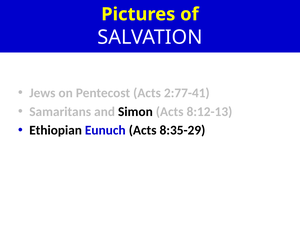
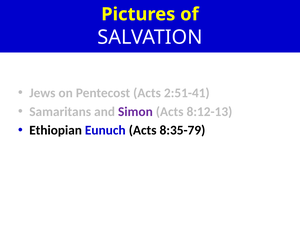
2:77-41: 2:77-41 -> 2:51-41 (187, 93)
Simon colour: black -> purple (135, 112)
8:35-29: 8:35-29 -> 8:35-79 (182, 130)
